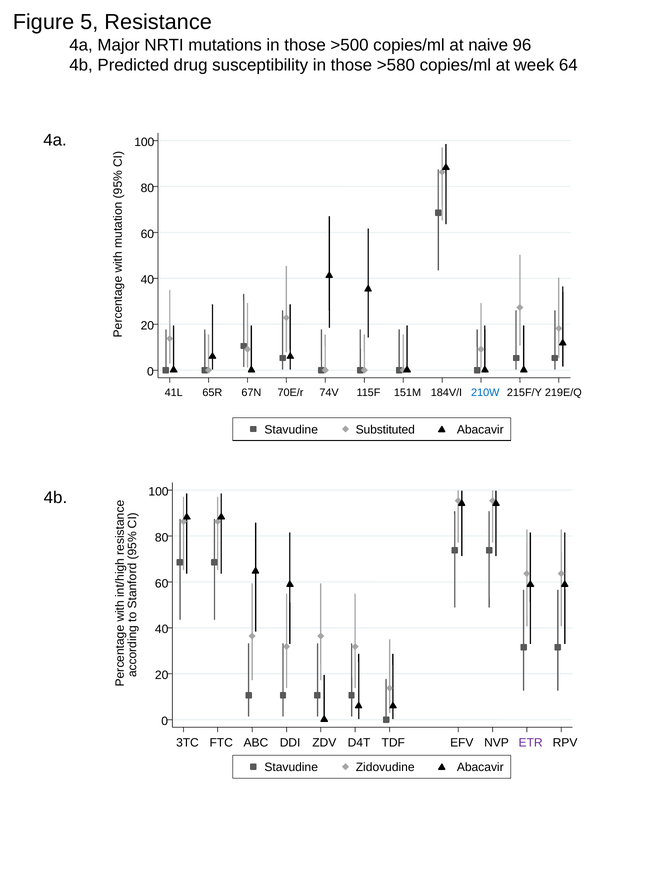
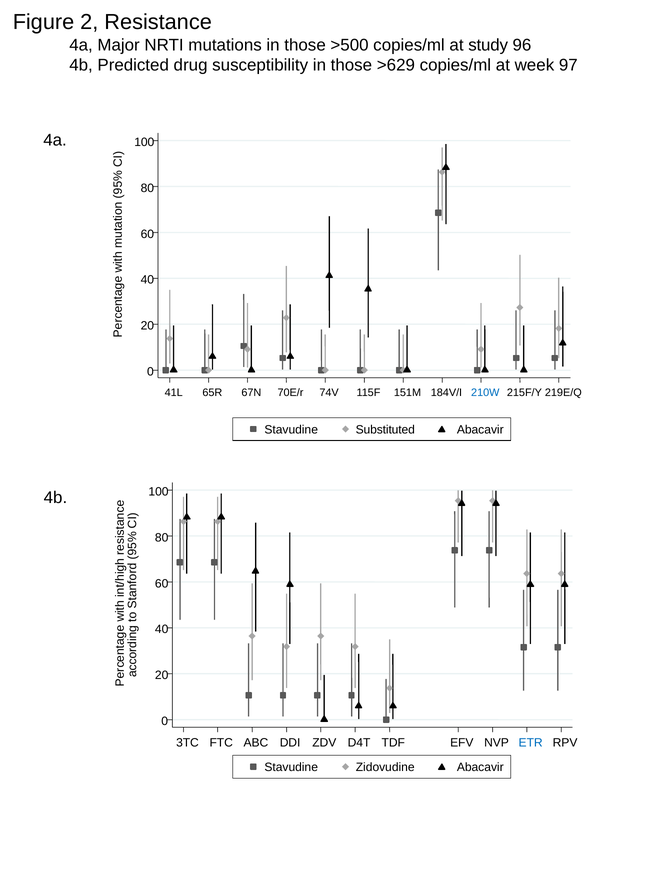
Figure 5: 5 -> 2 (89, 22)
naive: naive -> study (488, 45)
>580: >580 -> >629 (396, 65)
64: 64 -> 97 (568, 65)
ETR colour: purple -> blue (531, 743)
